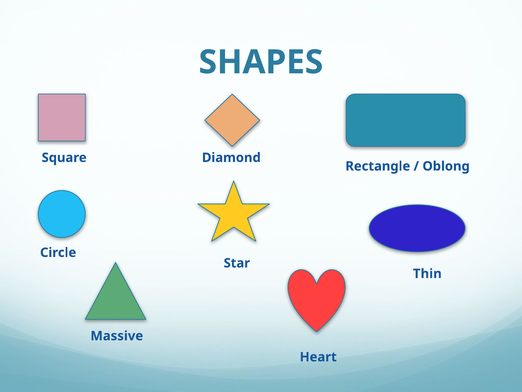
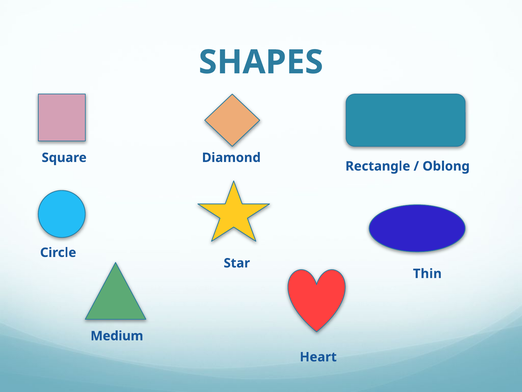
Massive: Massive -> Medium (117, 336)
